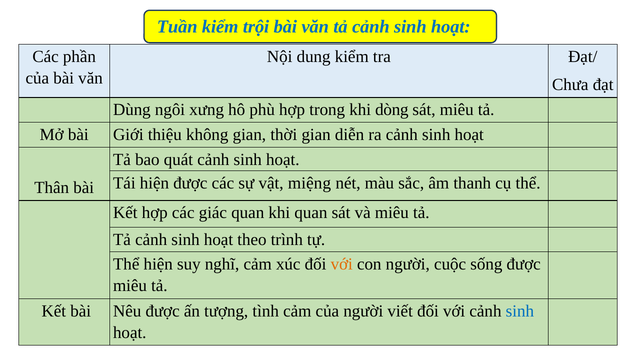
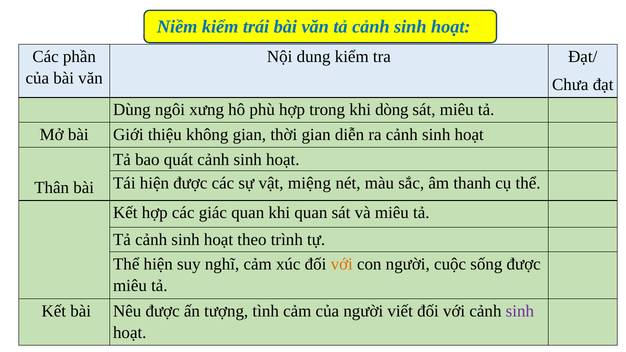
Tuần: Tuần -> Niềm (177, 27)
trội: trội -> trái (256, 27)
sinh colour: blue -> purple (520, 311)
